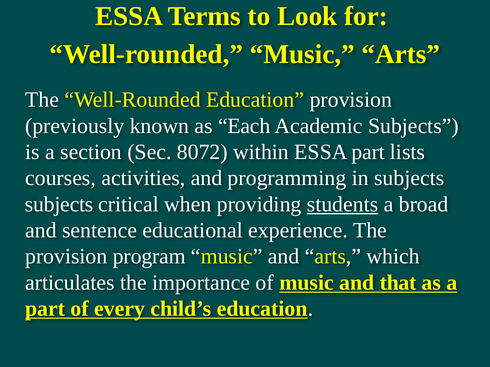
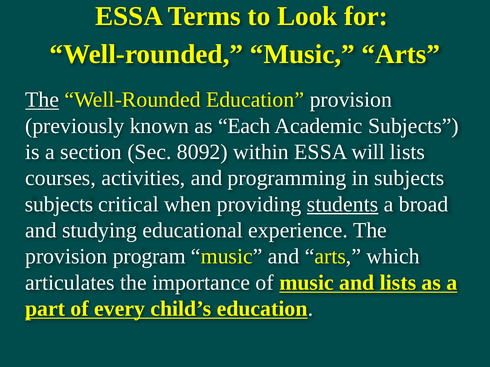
The underline: none -> present (42, 100)
8072: 8072 -> 8092 (202, 152)
ESSA part: part -> will (368, 152)
sentence: sentence -> studying (100, 231)
and that: that -> lists (398, 283)
